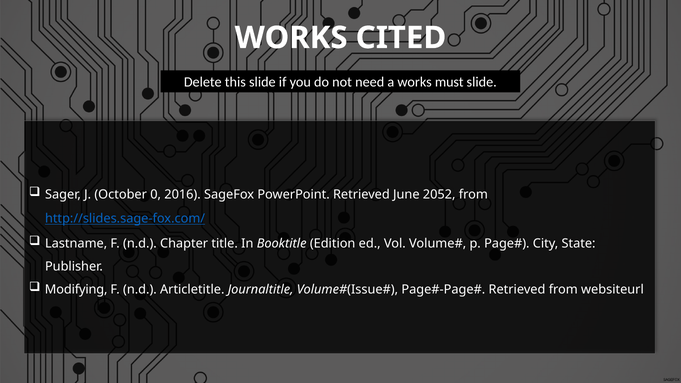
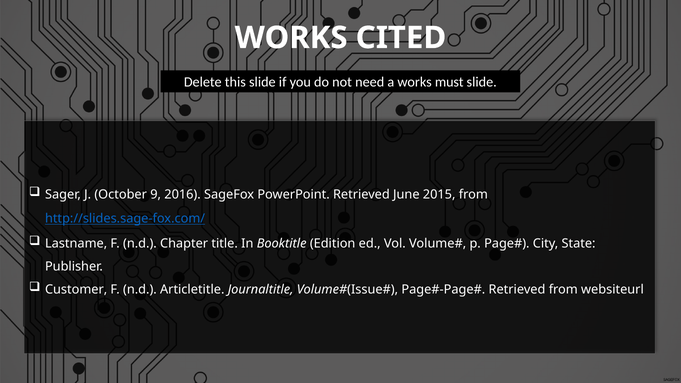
0: 0 -> 9 (156, 194)
2052: 2052 -> 2015 (439, 194)
Modifying: Modifying -> Customer (76, 289)
